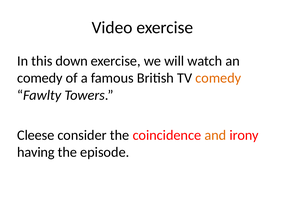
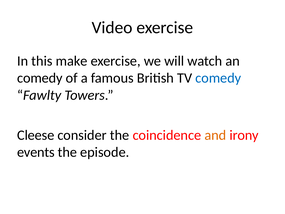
down: down -> make (72, 61)
comedy colour: orange -> blue (218, 78)
having: having -> events (36, 152)
